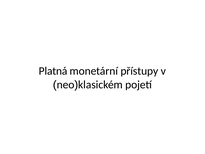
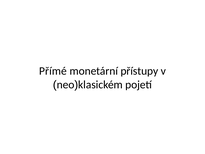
Platná: Platná -> Přímé (53, 71)
